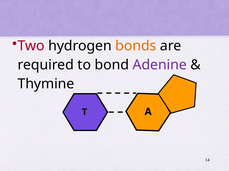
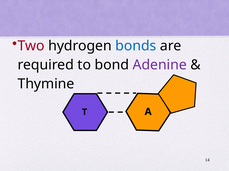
bonds colour: orange -> blue (136, 46)
